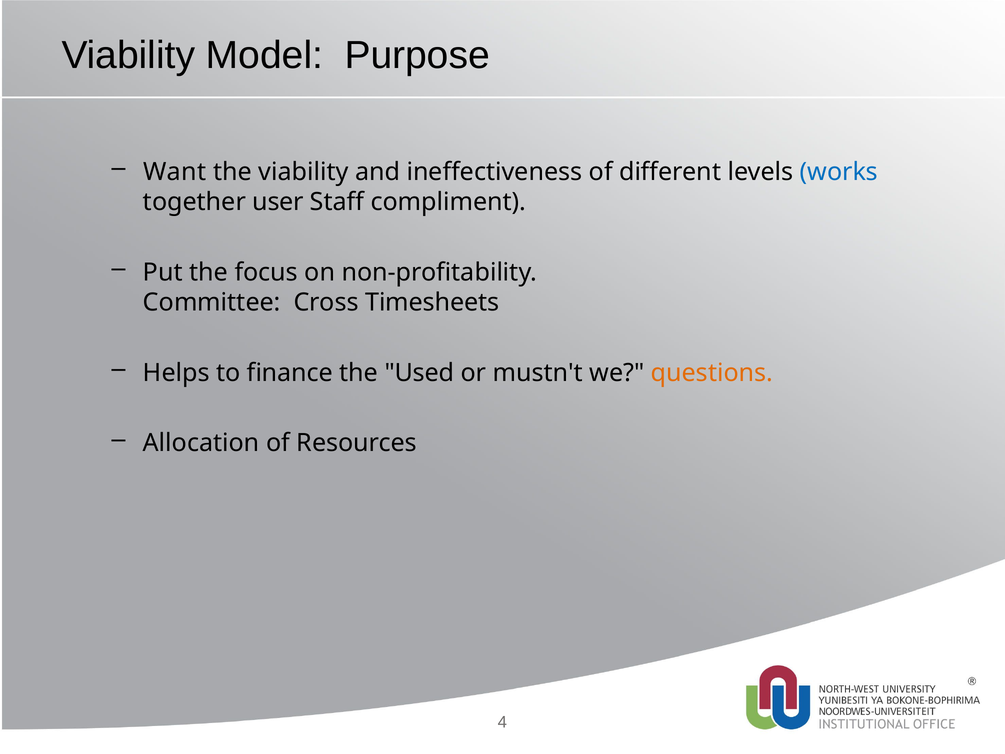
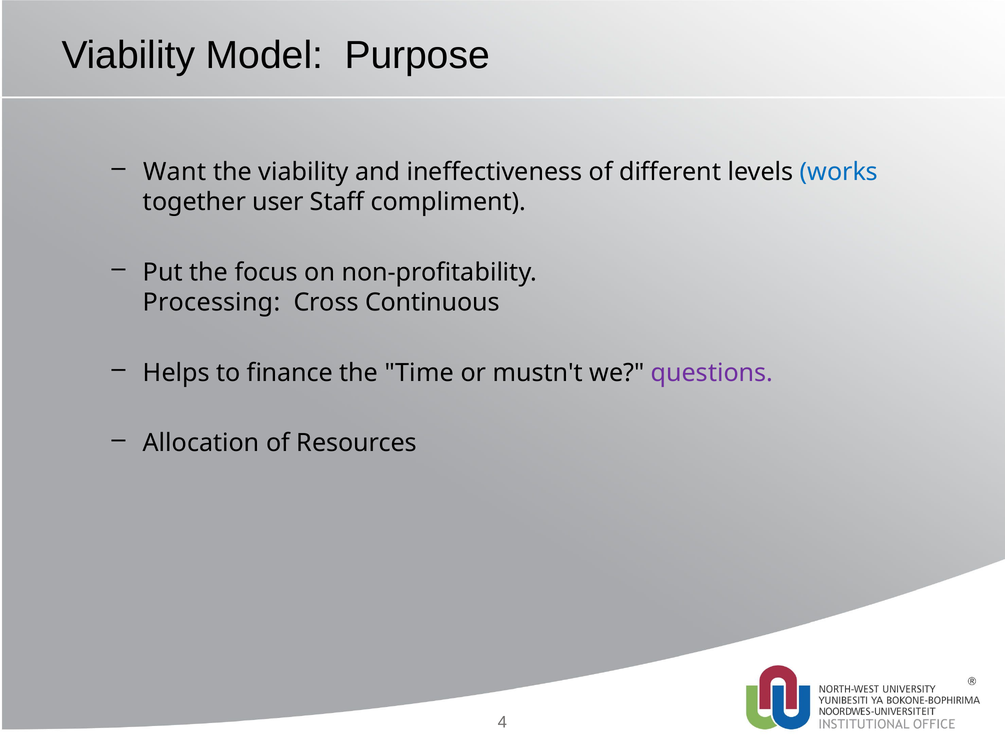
Committee: Committee -> Processing (212, 302)
Timesheets: Timesheets -> Continuous (432, 302)
Used: Used -> Time (419, 373)
questions colour: orange -> purple (712, 373)
